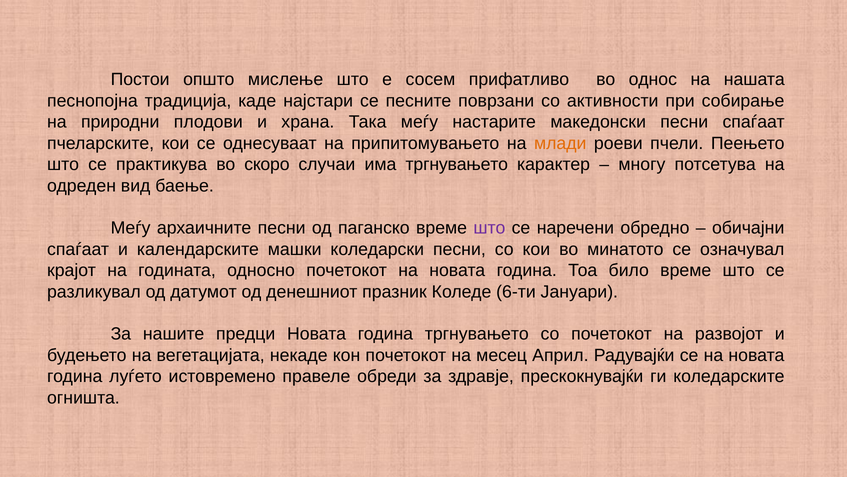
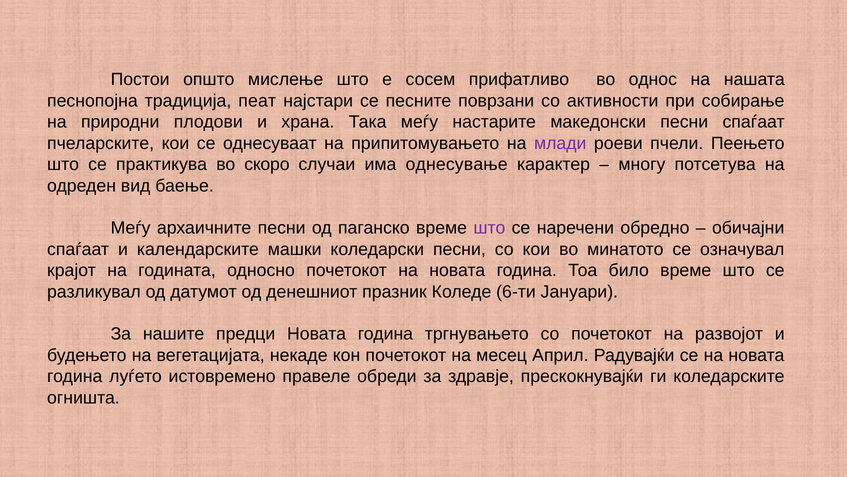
каде: каде -> пеат (257, 101)
млади colour: orange -> purple (560, 143)
има тргнувањето: тргнувањето -> однесување (457, 164)
